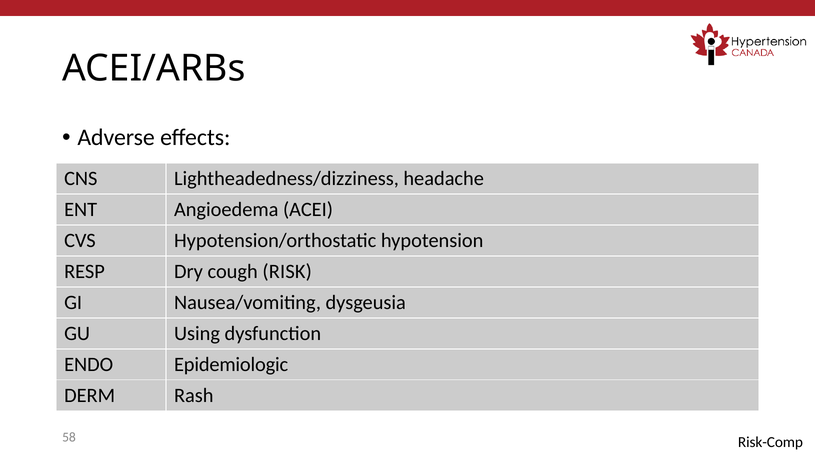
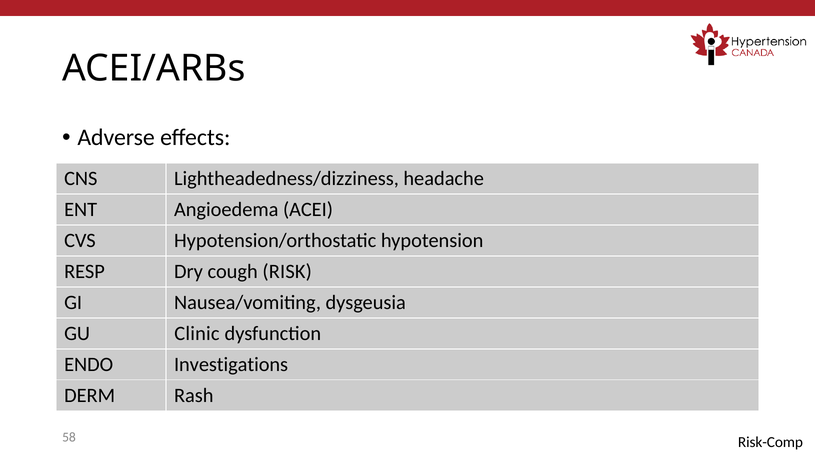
Using: Using -> Clinic (197, 334)
Epidemiologic: Epidemiologic -> Investigations (231, 365)
